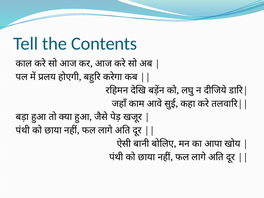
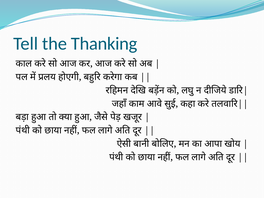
Contents: Contents -> Thanking (104, 44)
